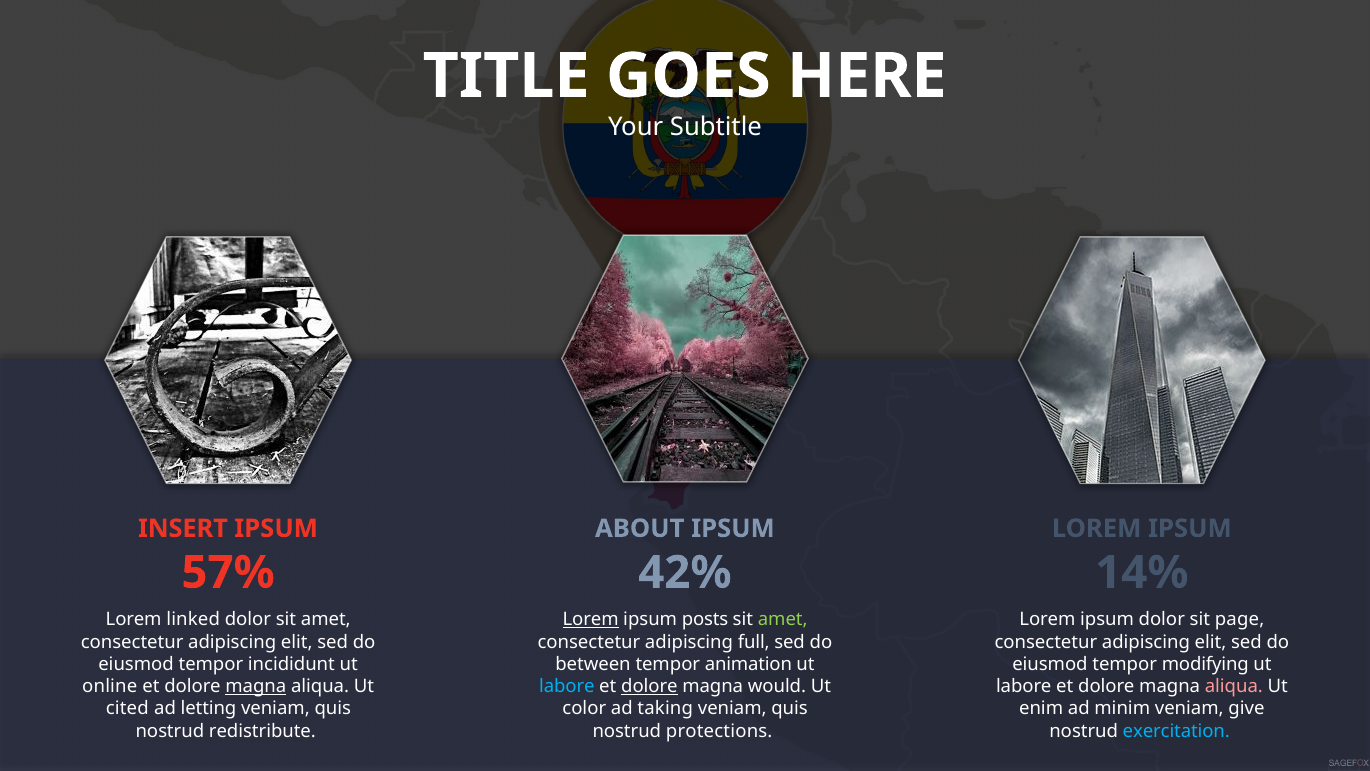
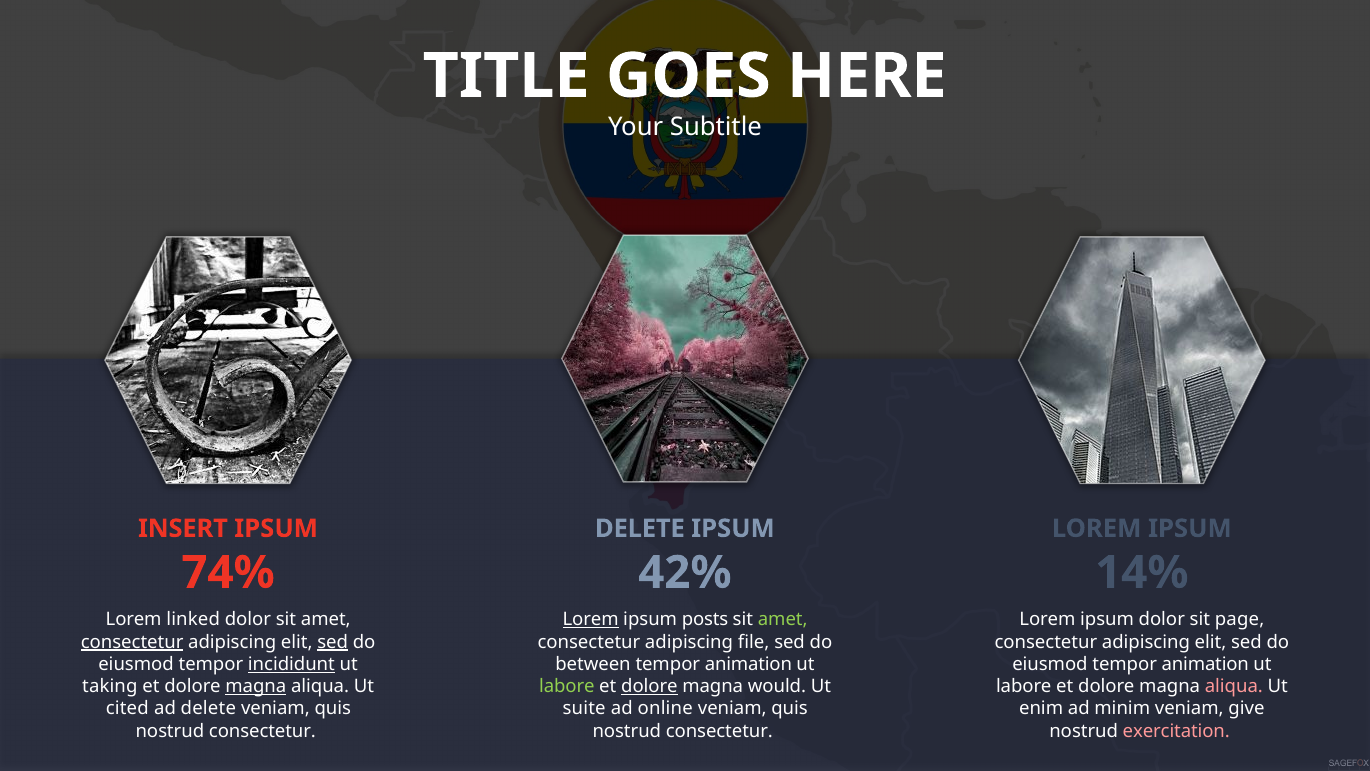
ABOUT: ABOUT -> DELETE (640, 528)
57%: 57% -> 74% (228, 572)
consectetur underline: none -> present (132, 642)
sed underline: none -> present (333, 642)
full: full -> file (754, 642)
incididunt underline: none -> present (291, 664)
eiusmod tempor modifying: modifying -> animation (1205, 664)
online: online -> taking (110, 686)
labore colour: light blue -> light green (567, 686)
ad letting: letting -> delete (208, 709)
color: color -> suite (584, 709)
taking: taking -> online (665, 709)
redistribute: redistribute -> consectetur (262, 731)
protections: protections -> consectetur (719, 731)
exercitation colour: light blue -> pink (1176, 731)
